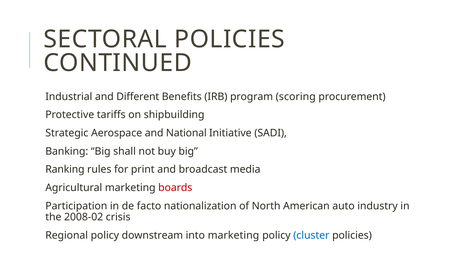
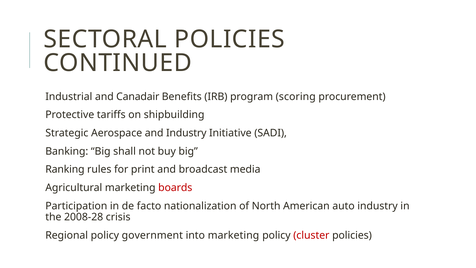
Different: Different -> Canadair (138, 97)
and National: National -> Industry (186, 133)
2008-02: 2008-02 -> 2008-28 (84, 217)
downstream: downstream -> government (152, 235)
cluster colour: blue -> red (311, 235)
